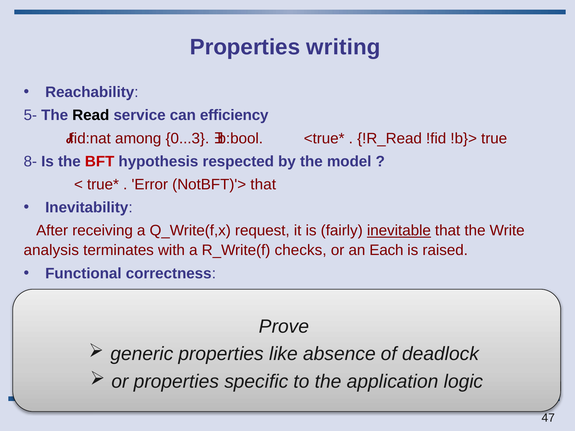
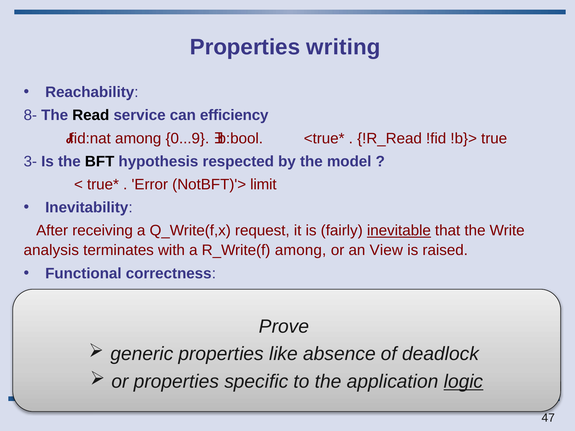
5-: 5- -> 8- (30, 115)
0...3: 0...3 -> 0...9 (187, 138)
8-: 8- -> 3- (30, 162)
BFT colour: red -> black (100, 162)
NotBFT)'> that: that -> limit (263, 185)
R_Write(f checks: checks -> among (301, 250)
Each: Each -> View (386, 250)
logic underline: none -> present (463, 382)
